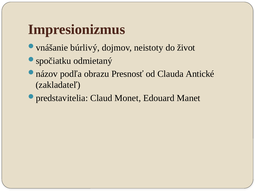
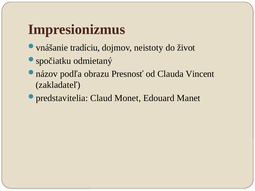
búrlivý: búrlivý -> tradíciu (85, 48)
Antické: Antické -> Vincent (200, 74)
